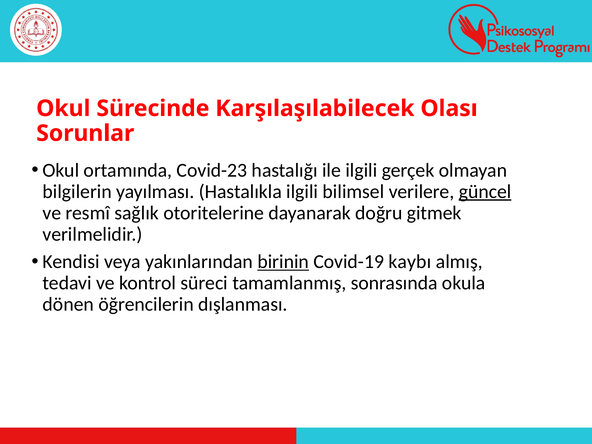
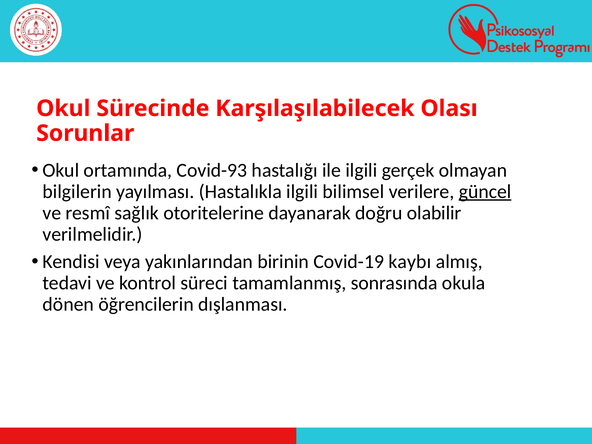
Covid-23: Covid-23 -> Covid-93 (212, 170)
gitmek: gitmek -> olabilir (434, 213)
birinin underline: present -> none (283, 262)
